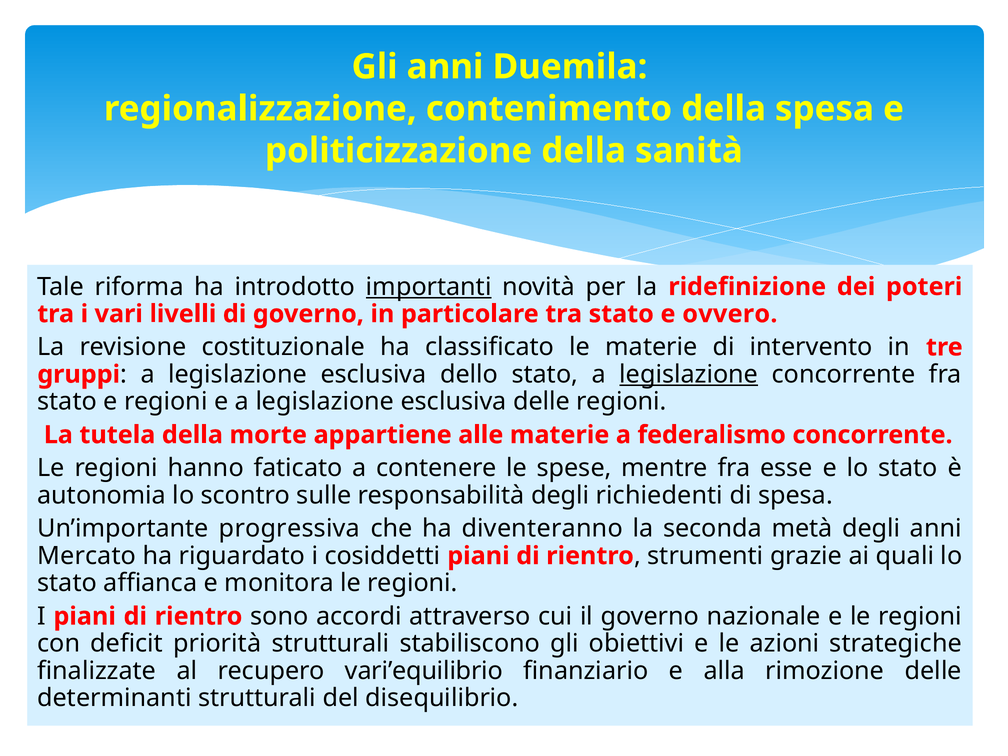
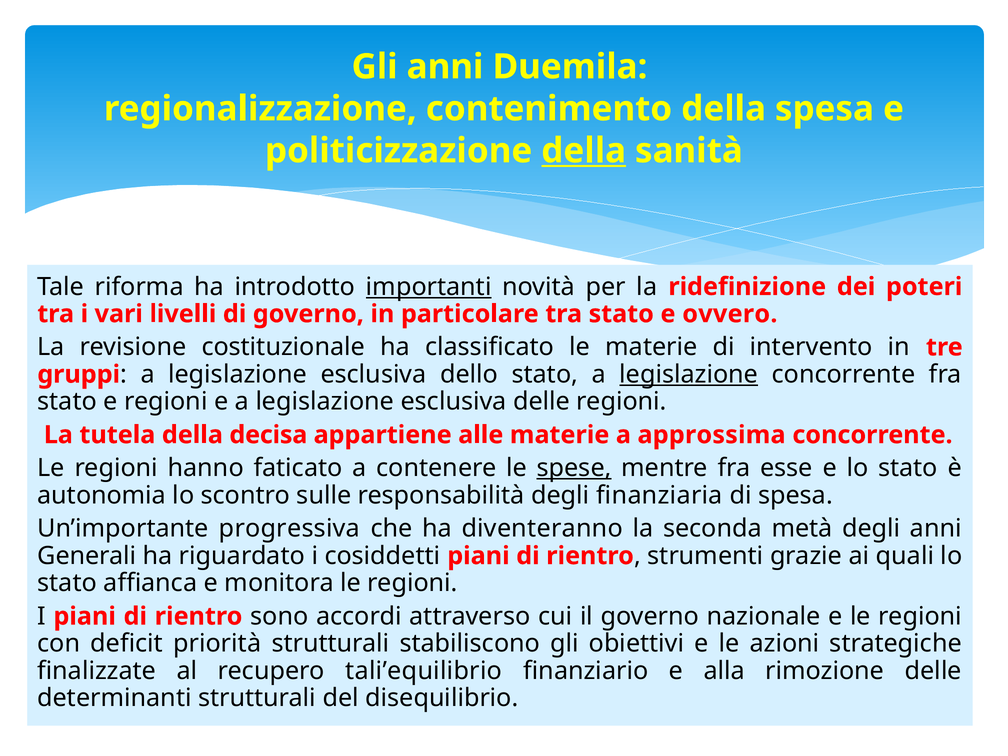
della underline: none -> present (584, 151)
morte: morte -> decisa (268, 435)
federalismo: federalismo -> approssima (712, 435)
spese underline: none -> present (574, 468)
richiedenti: richiedenti -> finanziaria (659, 495)
Mercato: Mercato -> Generali (87, 556)
vari’equilibrio: vari’equilibrio -> tali’equilibrio (424, 671)
